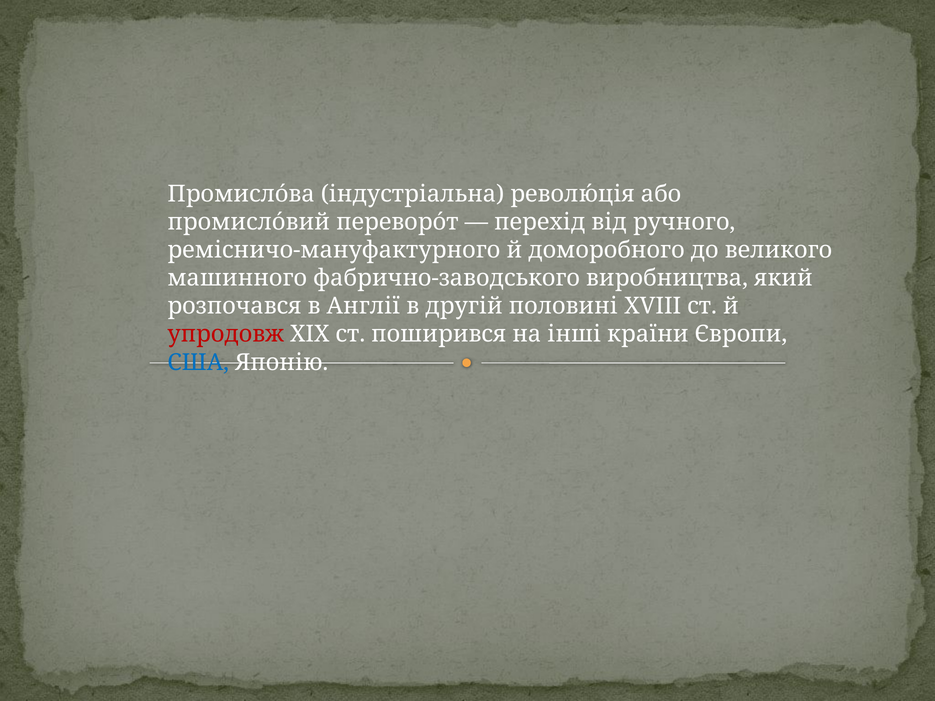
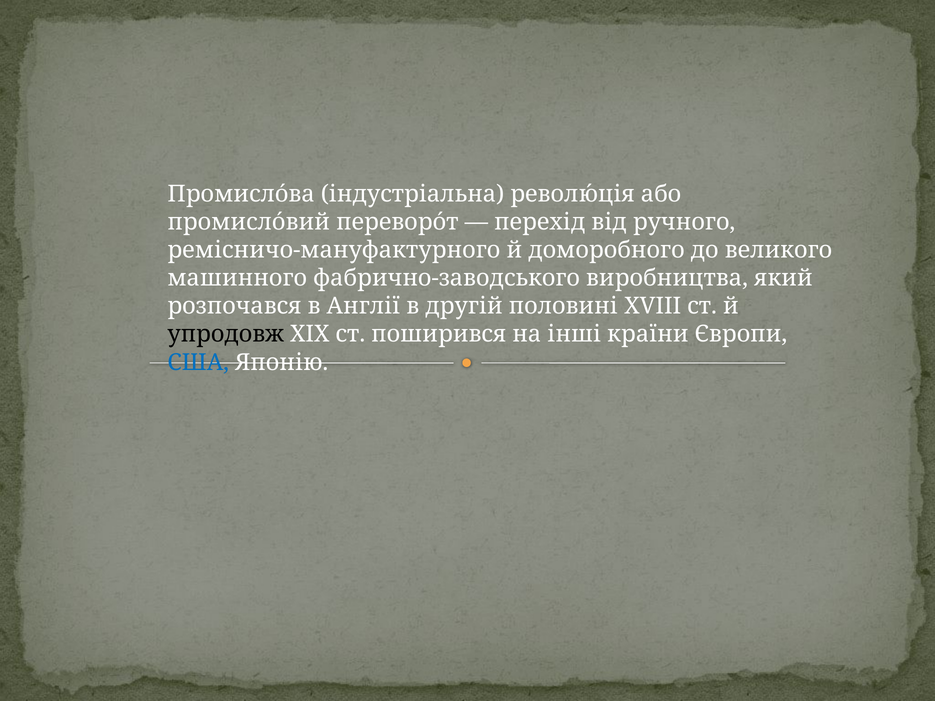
упродовж colour: red -> black (226, 334)
